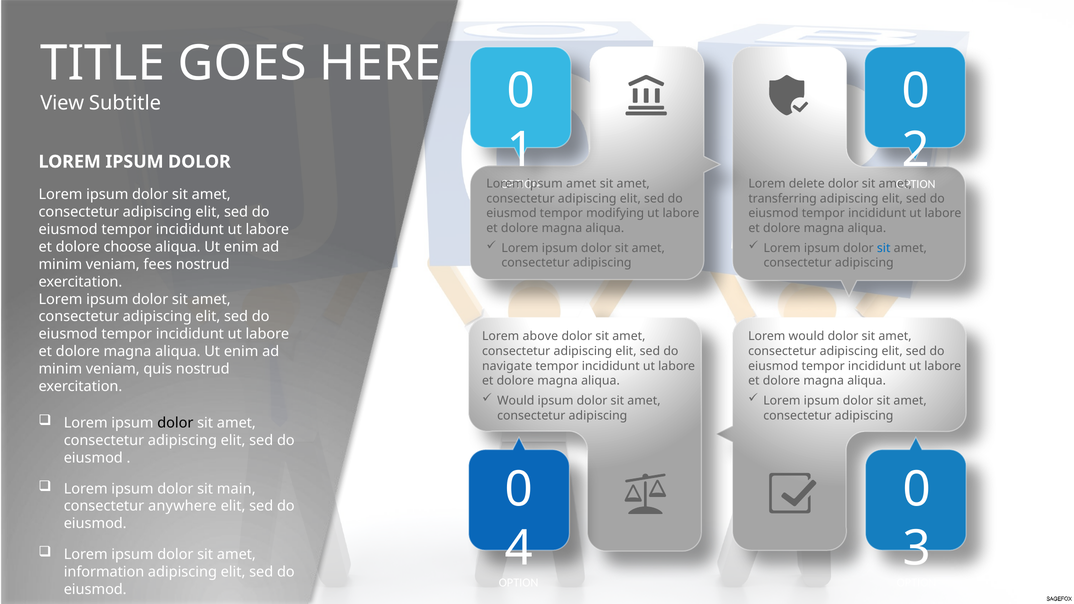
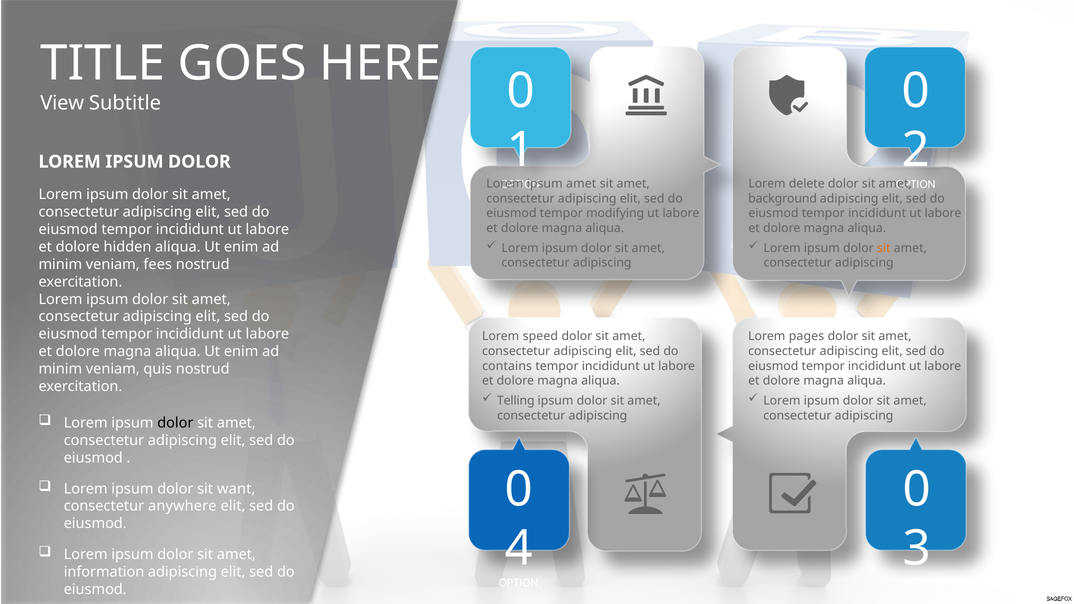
transferring: transferring -> background (783, 198)
sit colour: blue -> orange (884, 248)
choose: choose -> hidden (127, 247)
above: above -> speed (540, 336)
Lorem would: would -> pages (806, 336)
navigate: navigate -> contains (507, 366)
Would: Would -> Telling (516, 401)
main: main -> want (236, 489)
